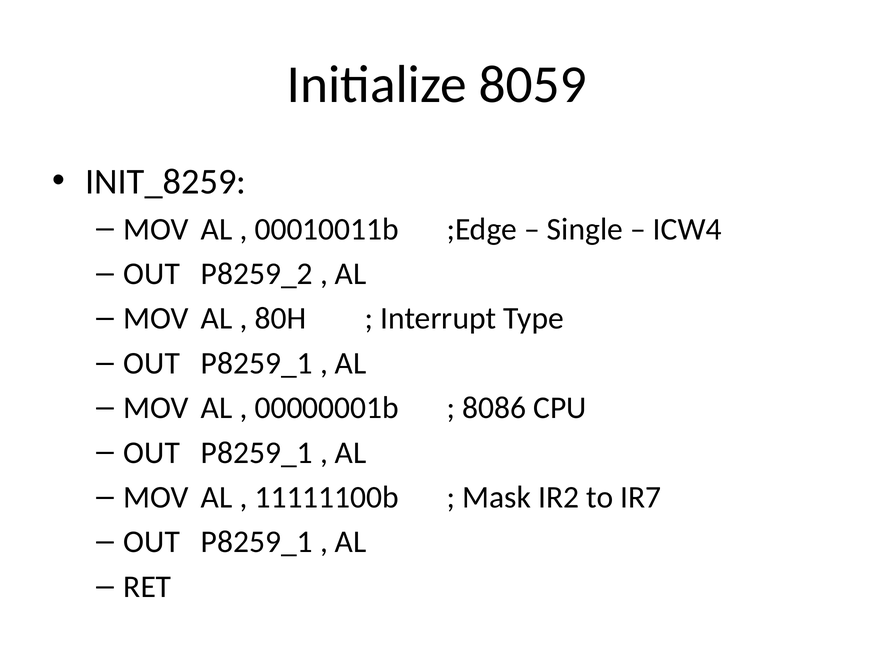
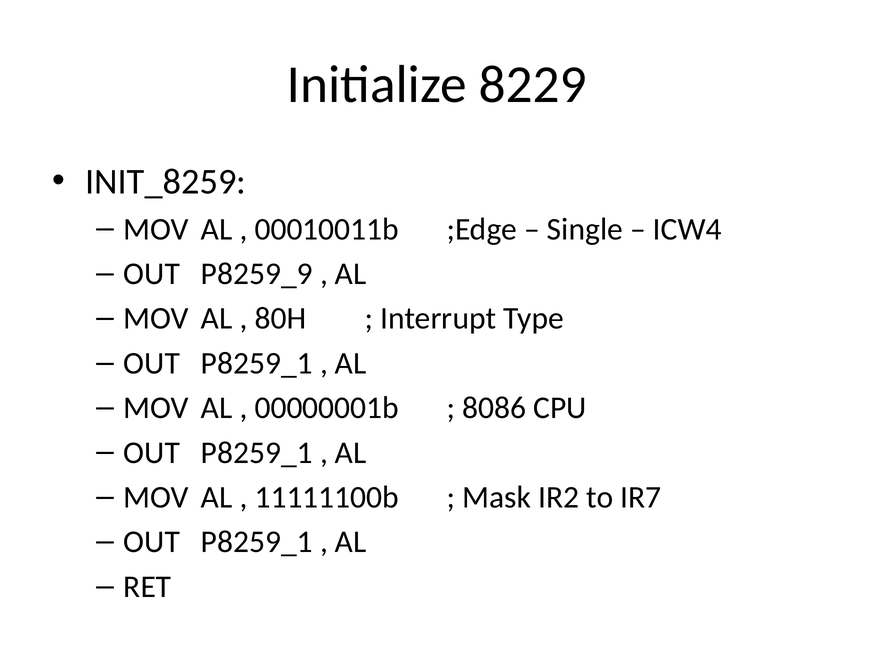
8059: 8059 -> 8229 (533, 85)
P8259_2: P8259_2 -> P8259_9 (257, 274)
